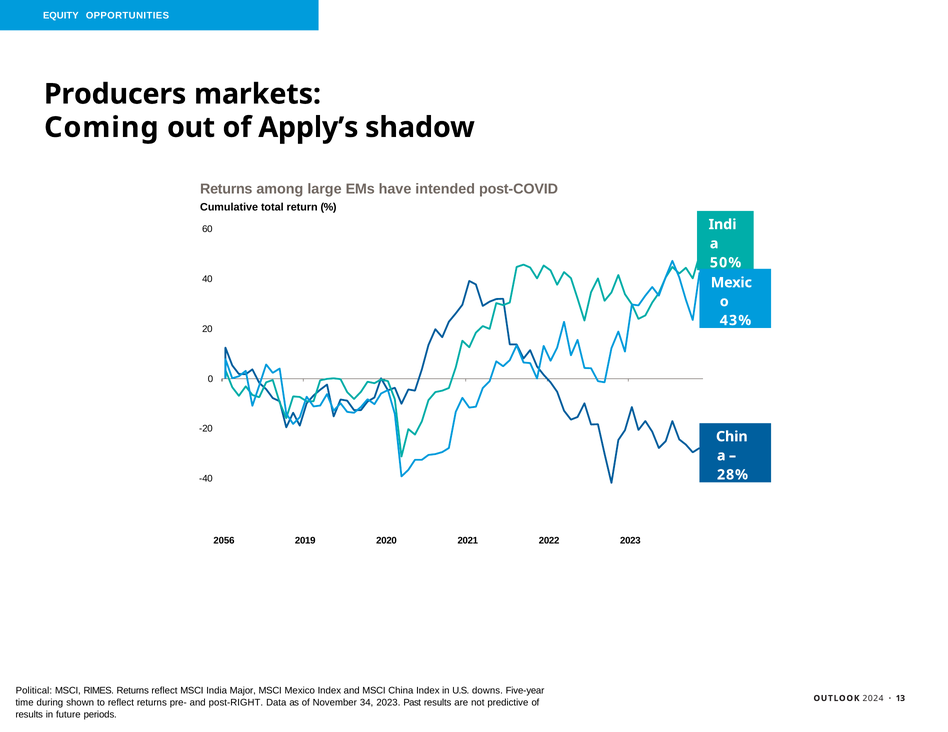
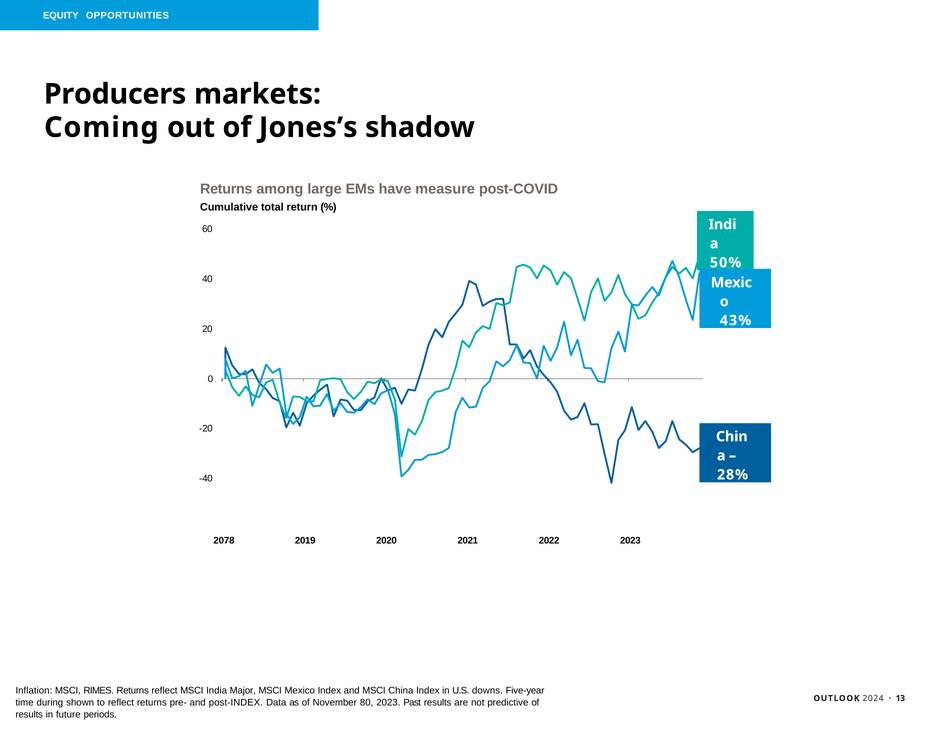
Apply’s: Apply’s -> Jones’s (308, 128)
intended: intended -> measure (445, 189)
2056: 2056 -> 2078 (224, 541)
Political: Political -> Inflation (34, 691)
post-RIGHT: post-RIGHT -> post-INDEX (236, 703)
34: 34 -> 80 (367, 703)
